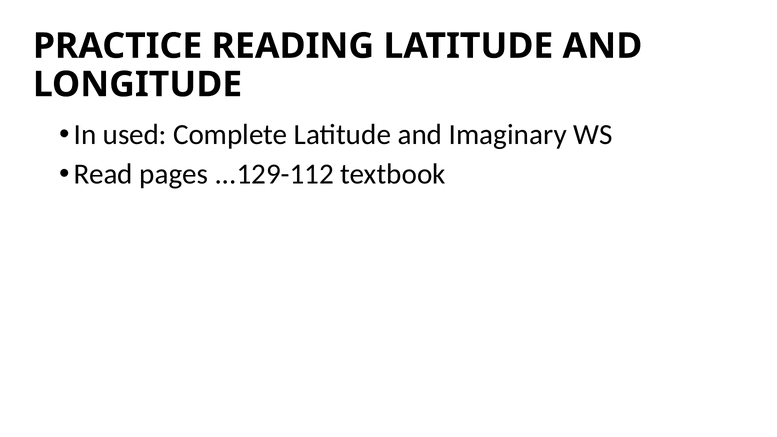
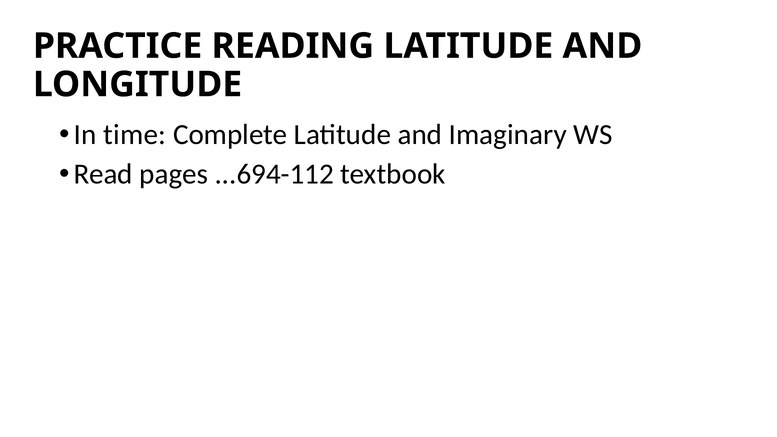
used: used -> time (135, 135)
...129-112: ...129-112 -> ...694-112 (274, 174)
